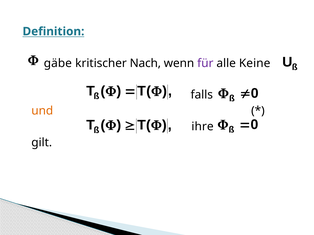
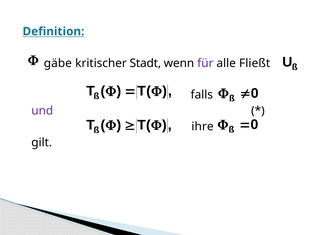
Nach: Nach -> Stadt (145, 63)
Keine: Keine -> Fließt (255, 63)
und colour: orange -> purple (42, 111)
